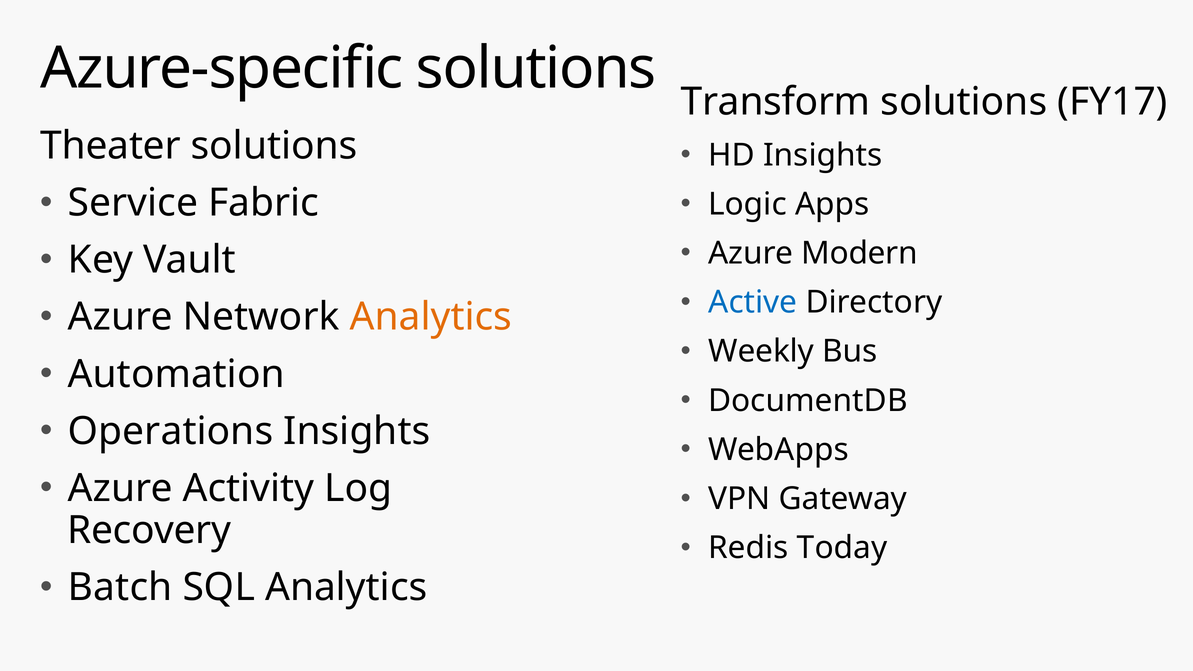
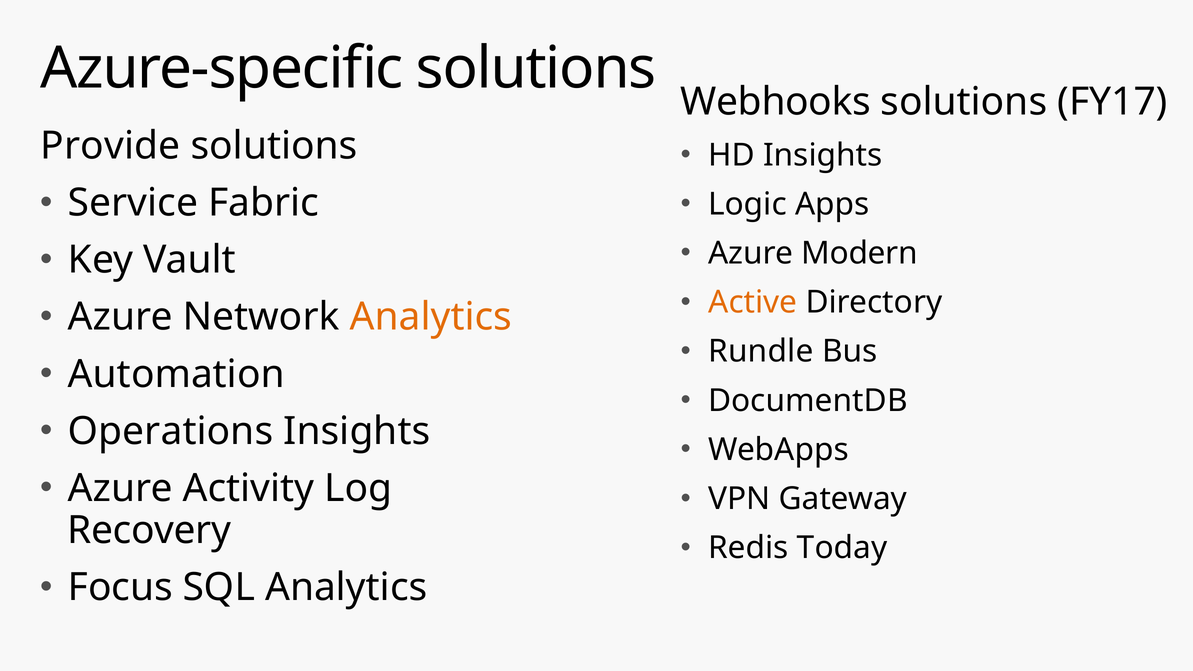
Transform: Transform -> Webhooks (776, 102)
Theater: Theater -> Provide (110, 146)
Active colour: blue -> orange (753, 302)
Weekly: Weekly -> Rundle (761, 351)
Batch: Batch -> Focus (120, 587)
